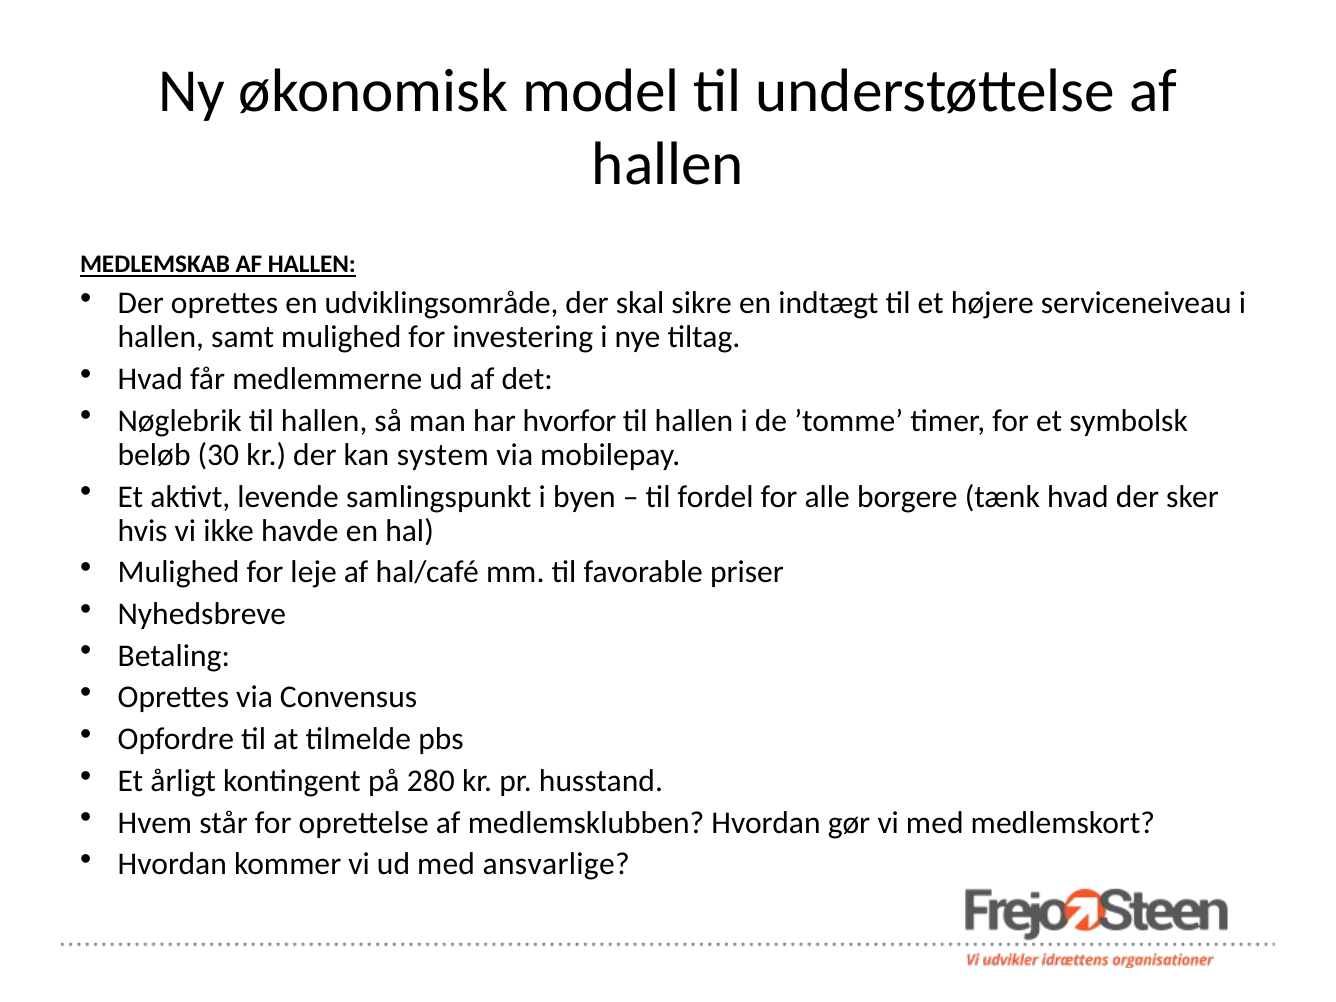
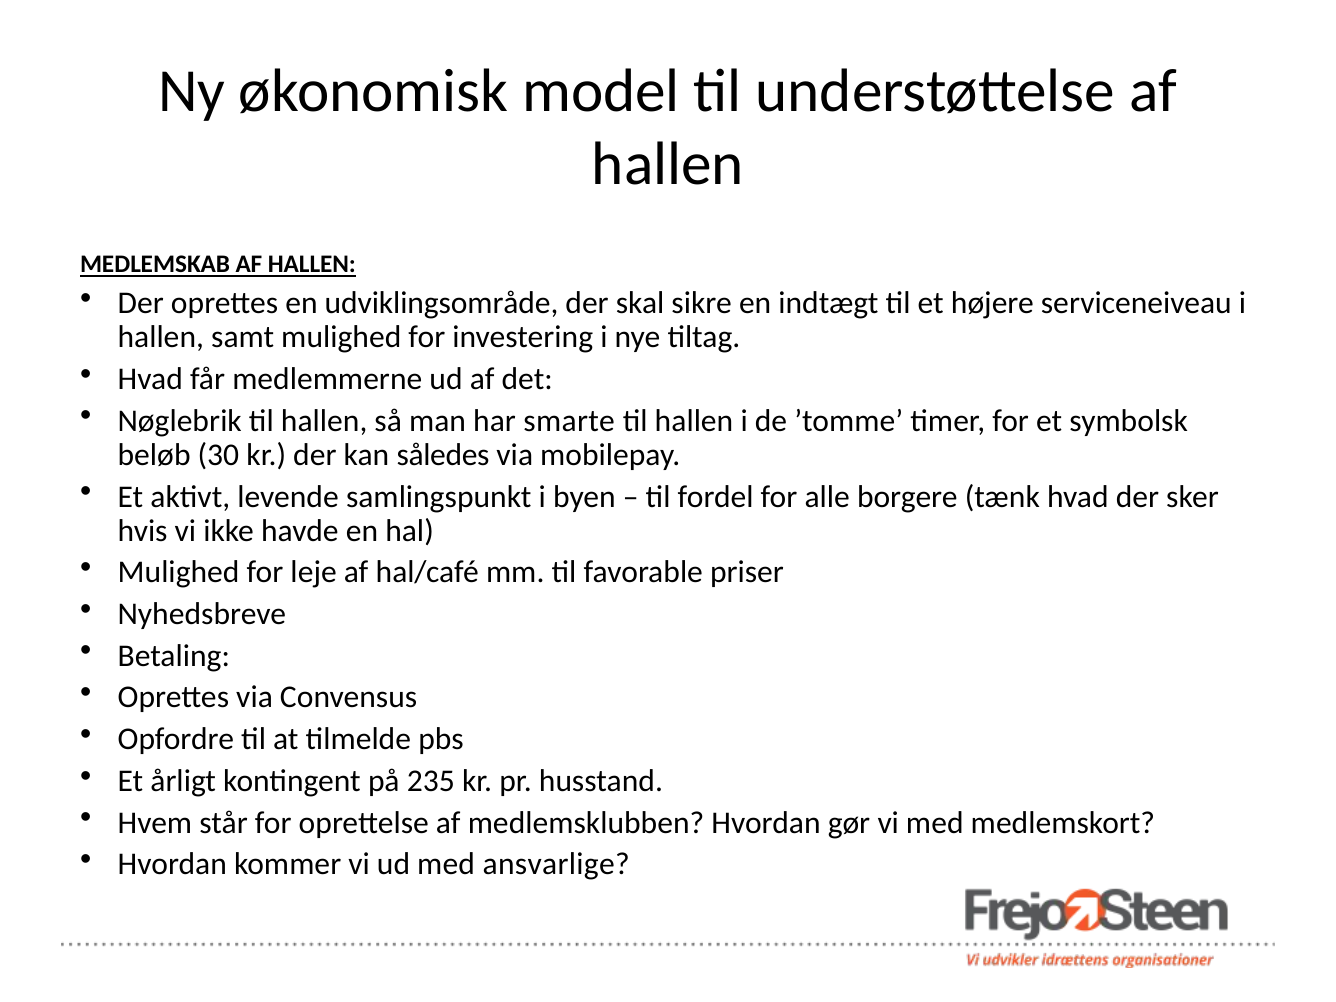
hvorfor: hvorfor -> smarte (569, 421)
system: system -> således (443, 455)
280: 280 -> 235 (431, 781)
